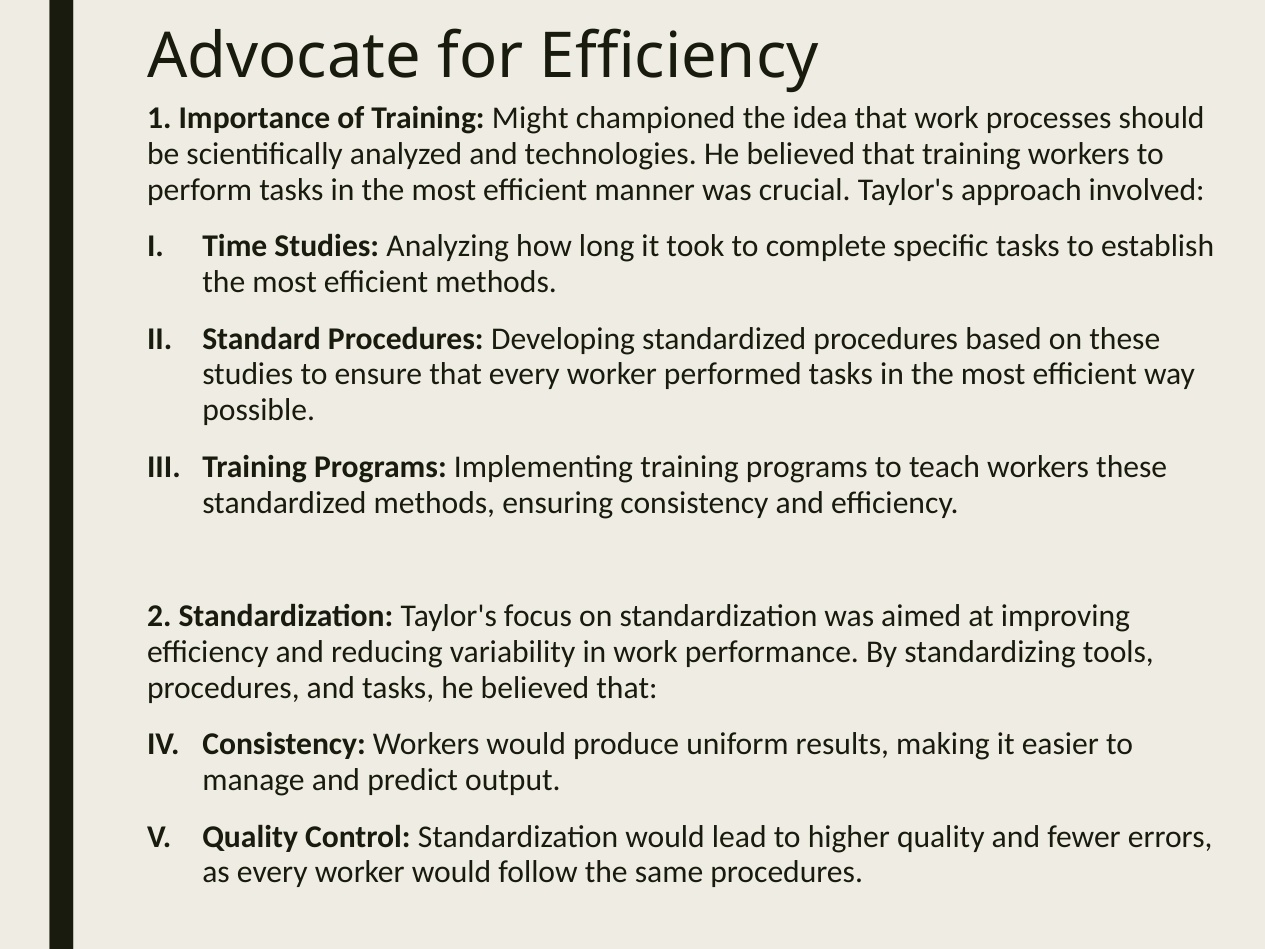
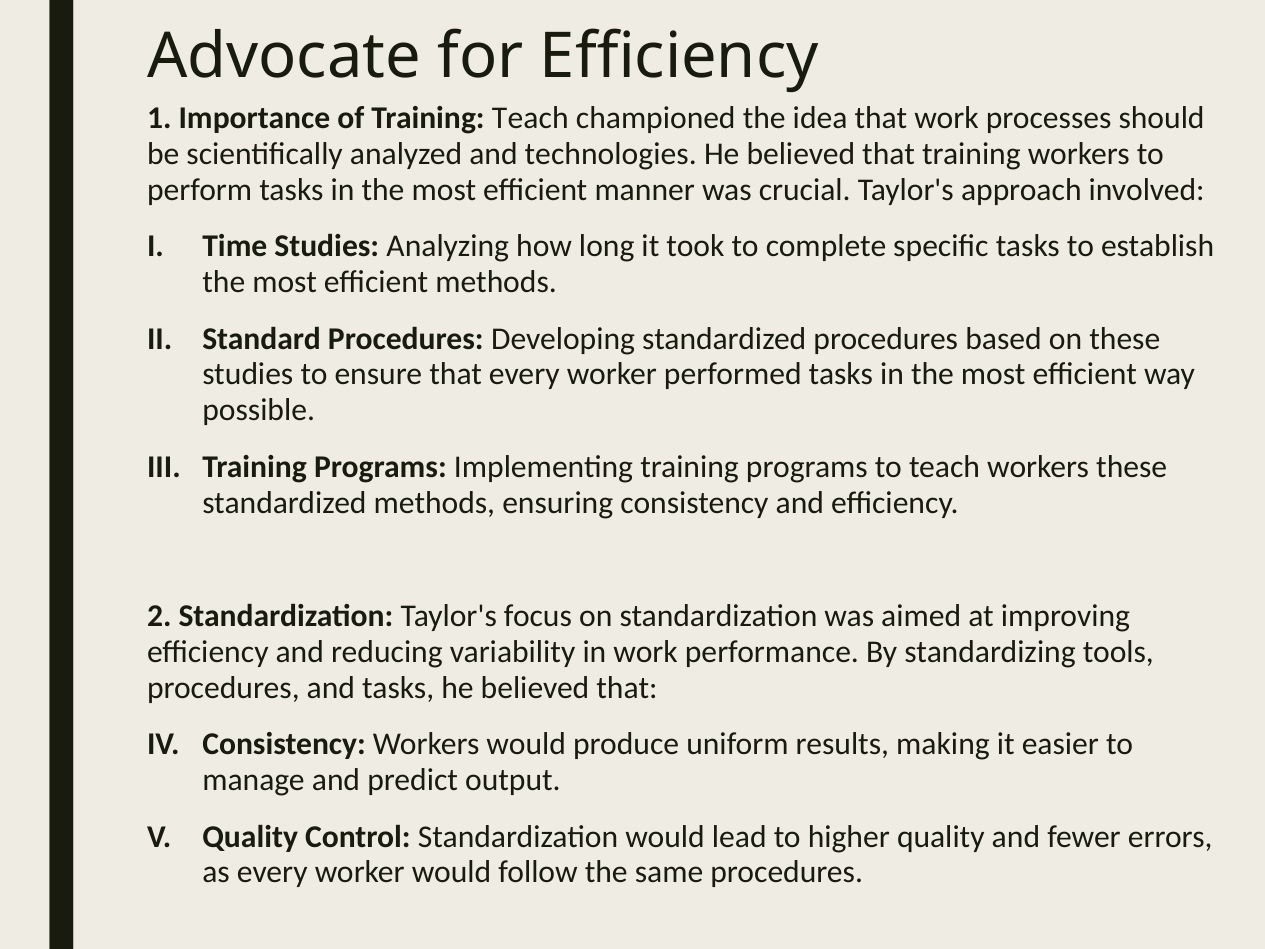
Training Might: Might -> Teach (530, 118)
